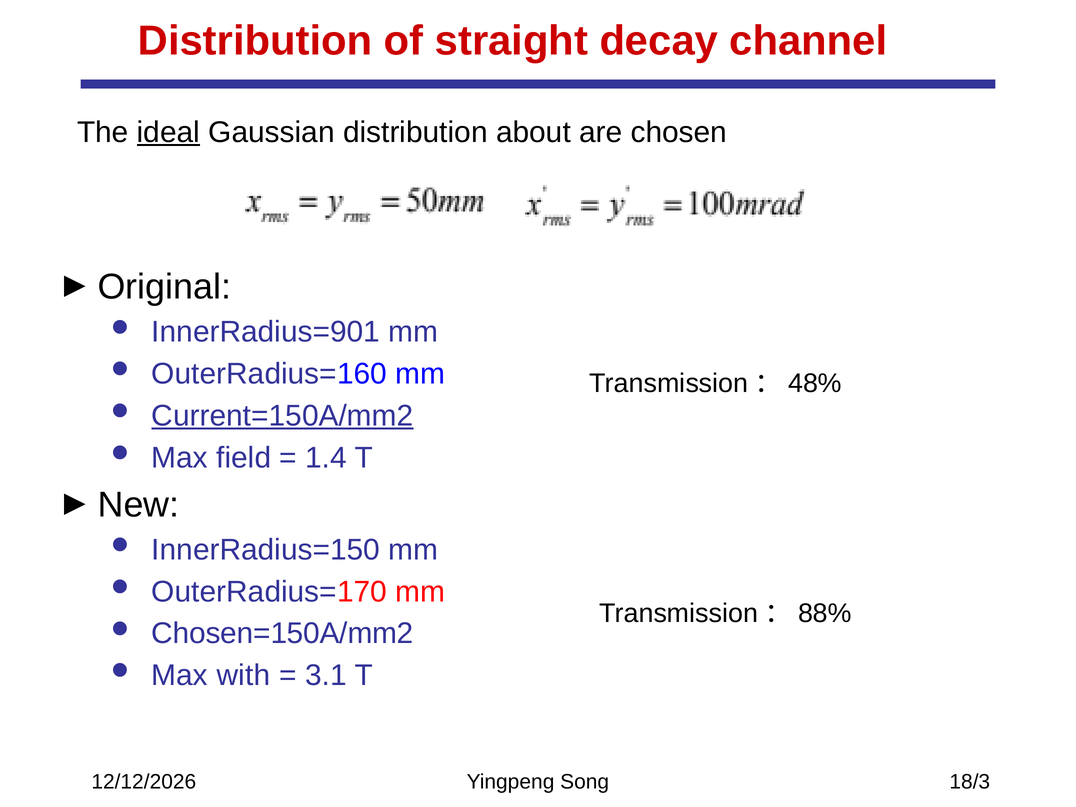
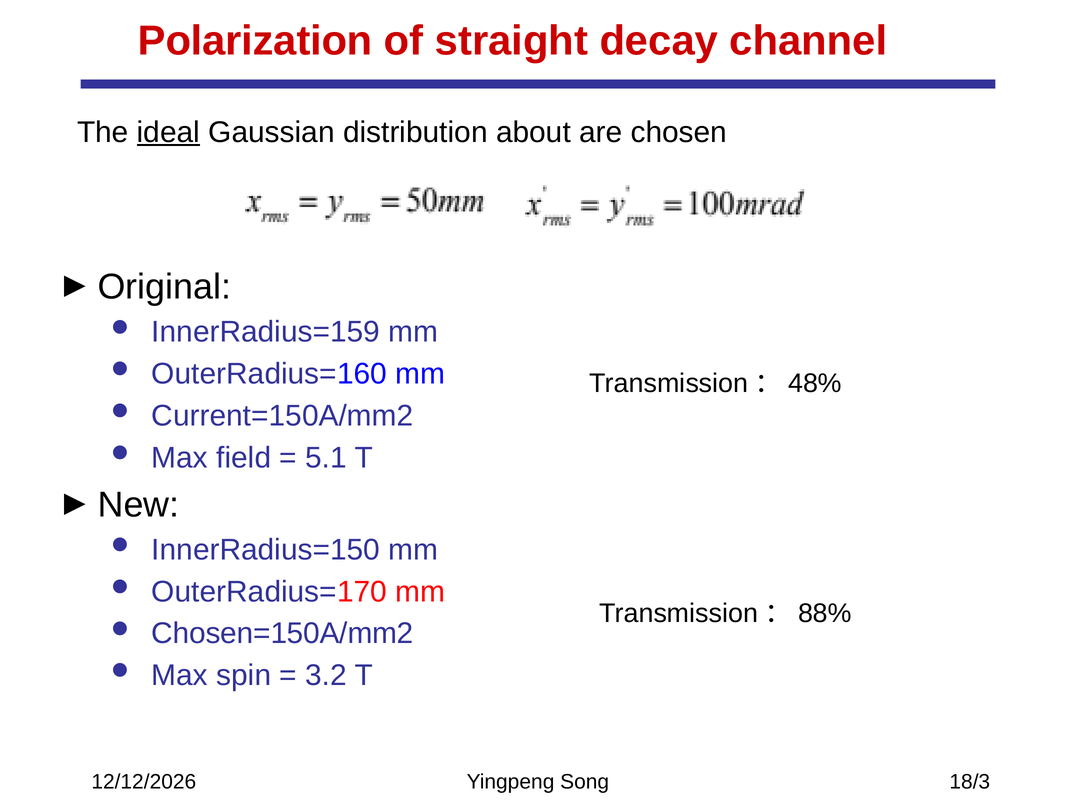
Distribution: Distribution -> Polarization (255, 41)
InnerRadius=901: InnerRadius=901 -> InnerRadius=159 (266, 332)
Current=150A/mm2 underline: present -> none (282, 416)
1.4: 1.4 -> 5.1 (326, 458)
with: with -> spin (244, 675)
3.1: 3.1 -> 3.2 (326, 675)
